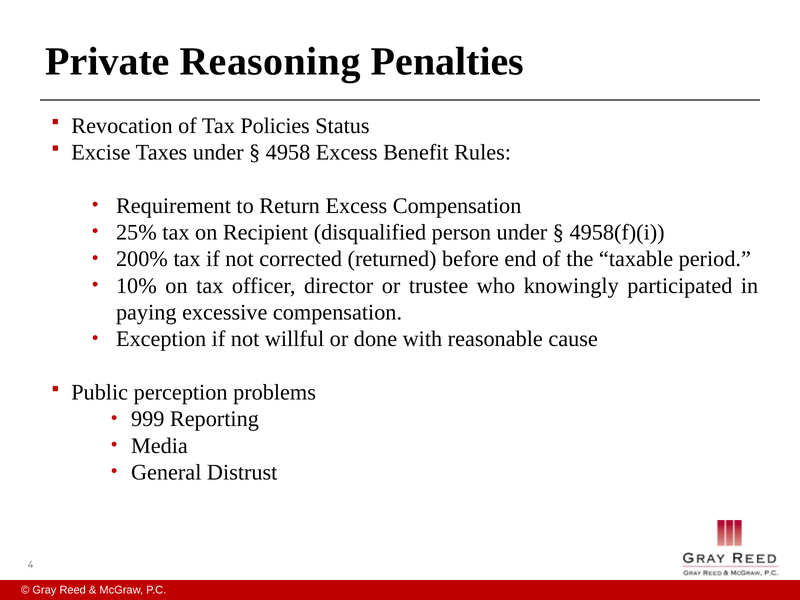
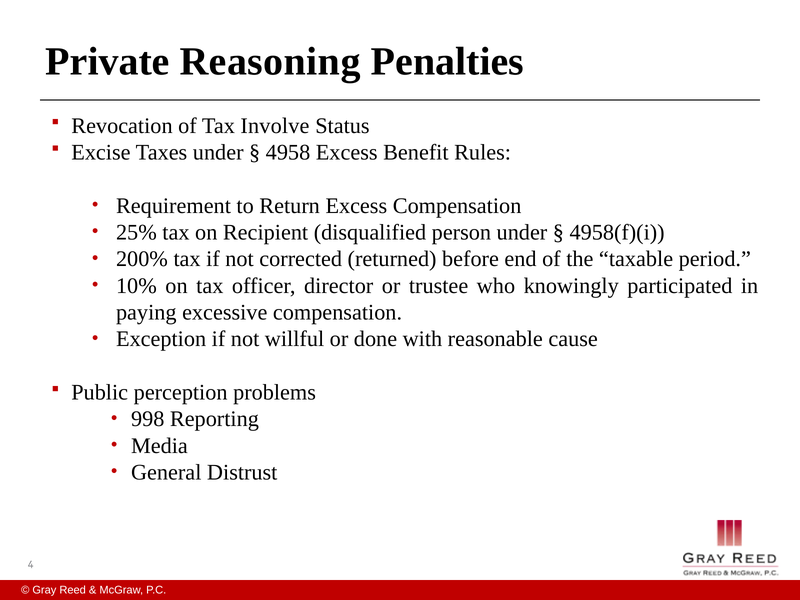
Policies: Policies -> Involve (275, 126)
999: 999 -> 998 (148, 419)
